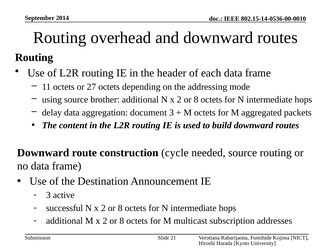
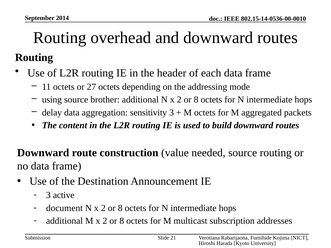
document: document -> sensitivity (149, 113)
cycle: cycle -> value (175, 153)
successful: successful -> document (64, 208)
